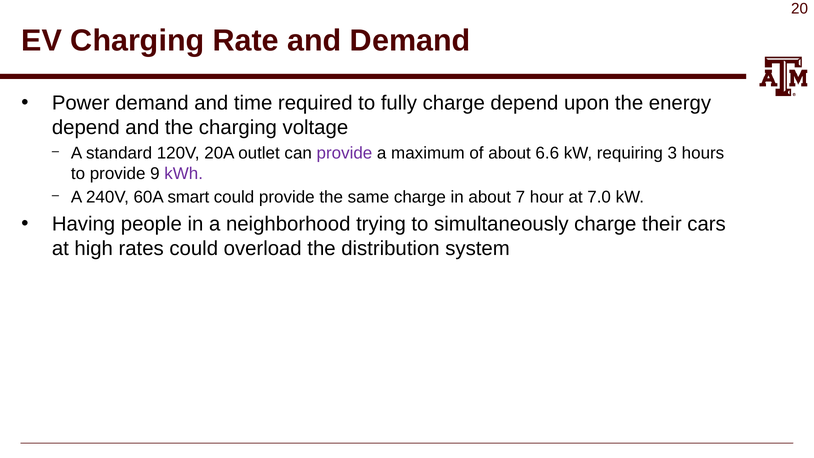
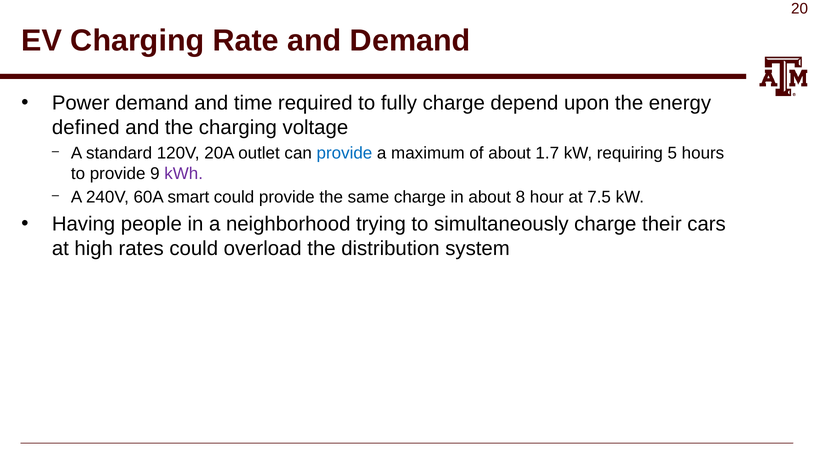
depend: depend -> defined (86, 128)
provide colour: purple -> blue (344, 153)
6.6: 6.6 -> 1.7 (547, 153)
3: 3 -> 5 (672, 153)
7: 7 -> 8 (520, 197)
7.0: 7.0 -> 7.5 (599, 197)
